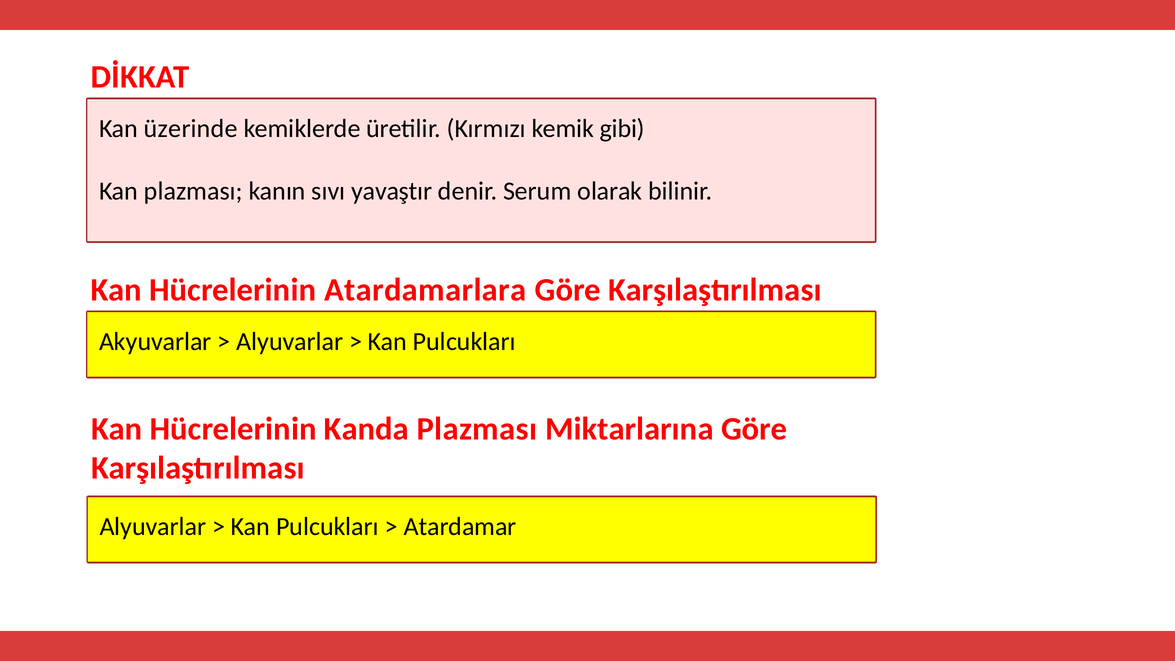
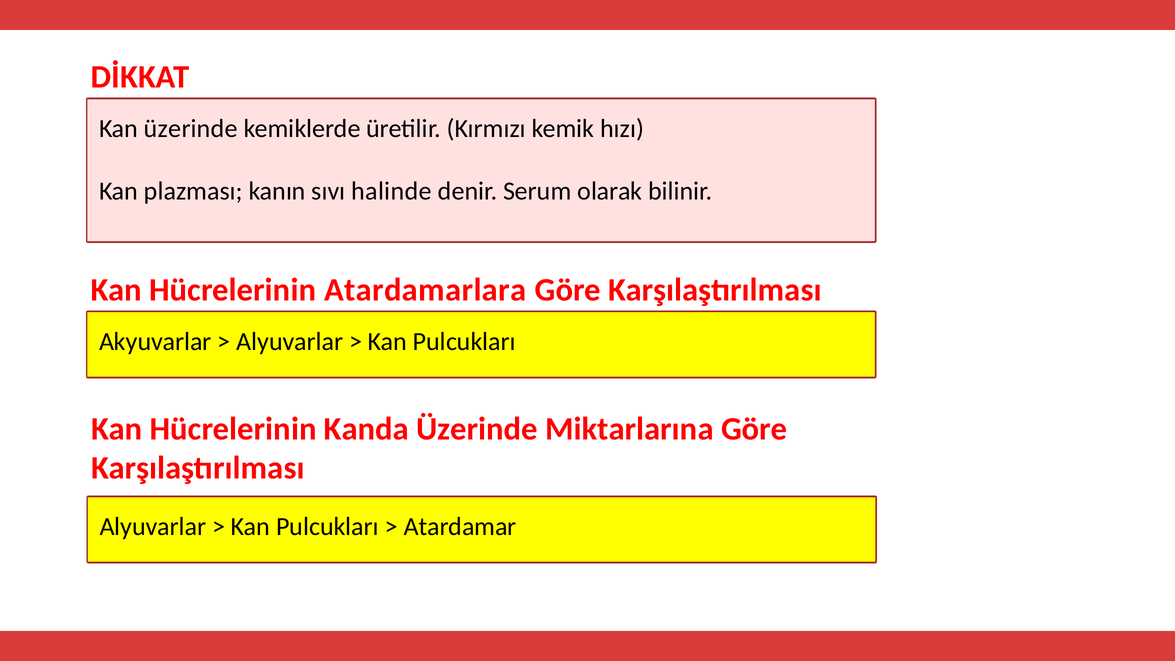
gibi: gibi -> hızı (622, 129)
yavaştır: yavaştır -> halinde (392, 191)
Kanda Plazması: Plazması -> Üzerinde (477, 429)
